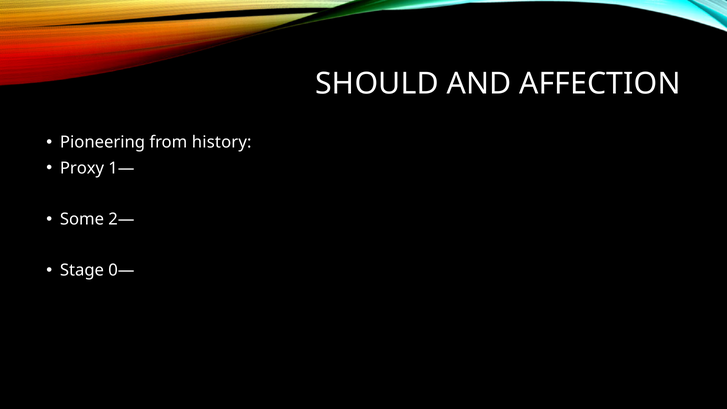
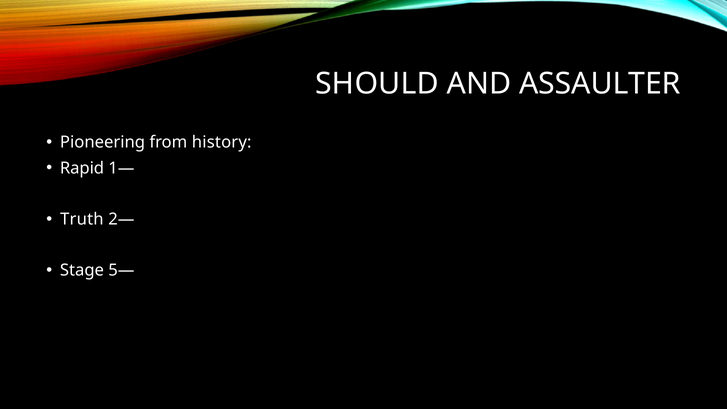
AFFECTION: AFFECTION -> ASSAULTER (600, 84)
Proxy: Proxy -> Rapid (82, 168)
Some: Some -> Truth (82, 219)
0—: 0— -> 5— (121, 270)
